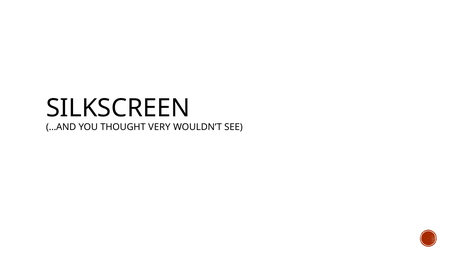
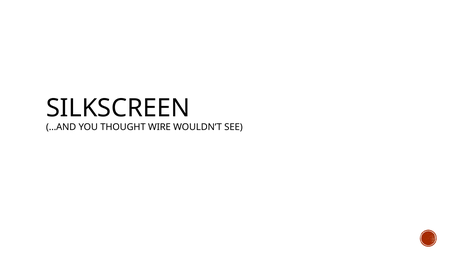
VERY: VERY -> WIRE (159, 127)
